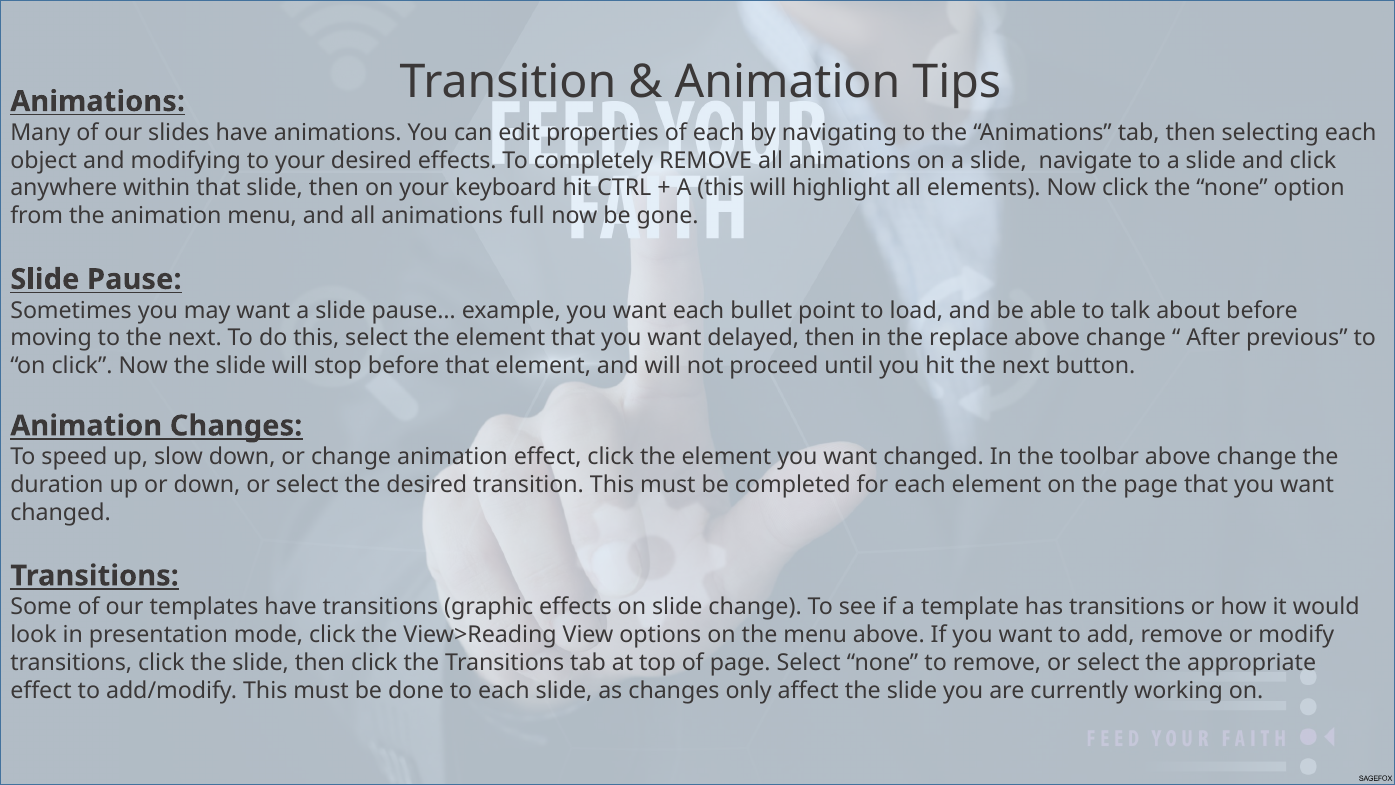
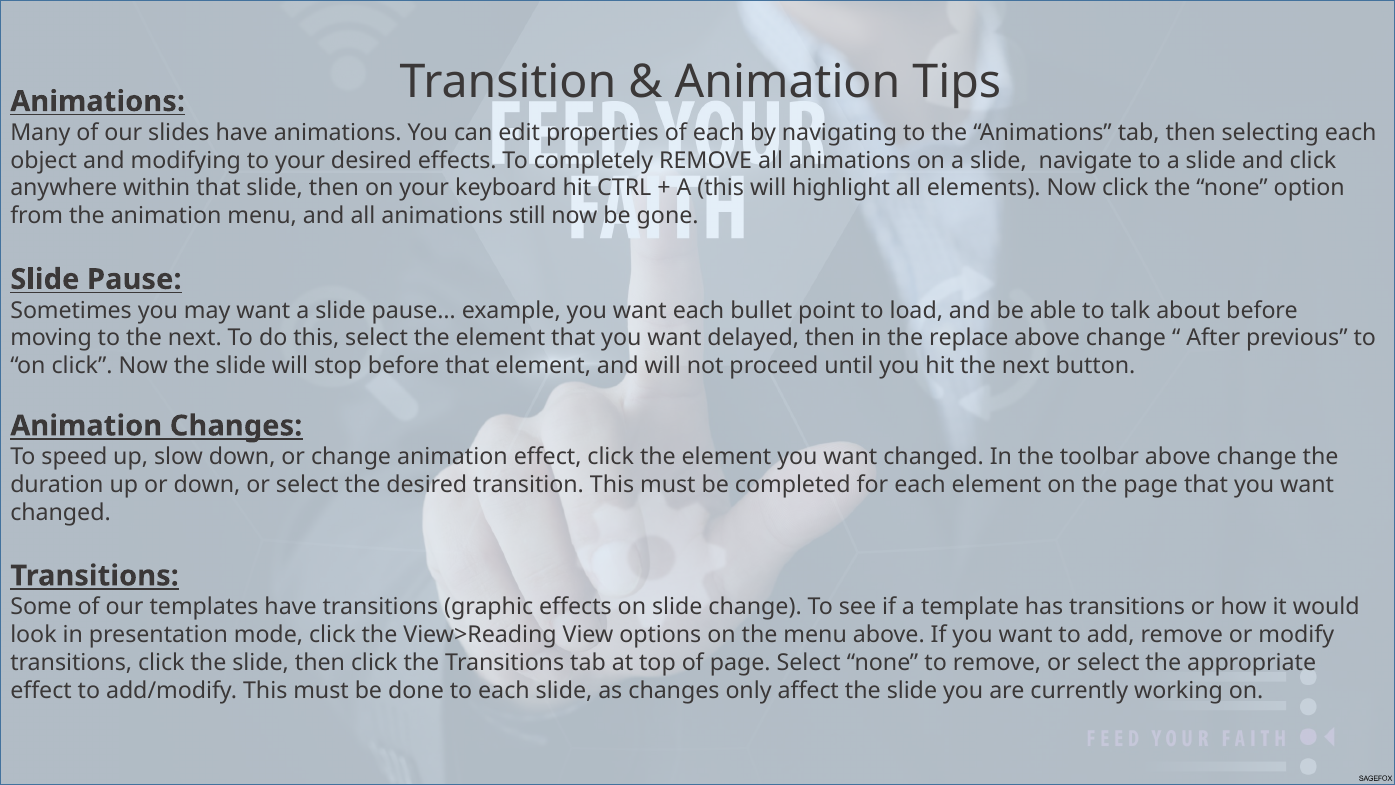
full: full -> still (527, 216)
